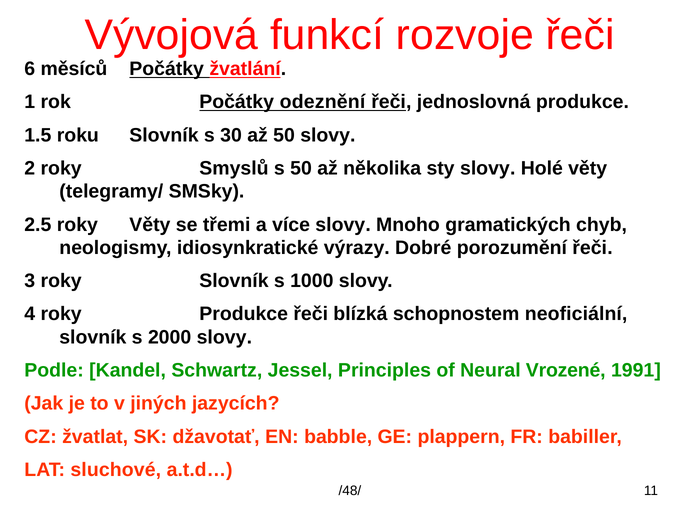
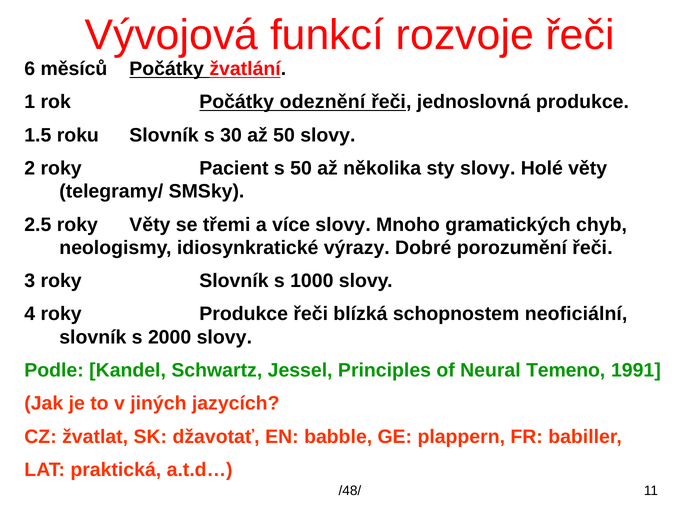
Smyslů: Smyslů -> Pacient (234, 168)
Vrozené: Vrozené -> Temeno (566, 370)
sluchové: sluchové -> praktická (116, 470)
